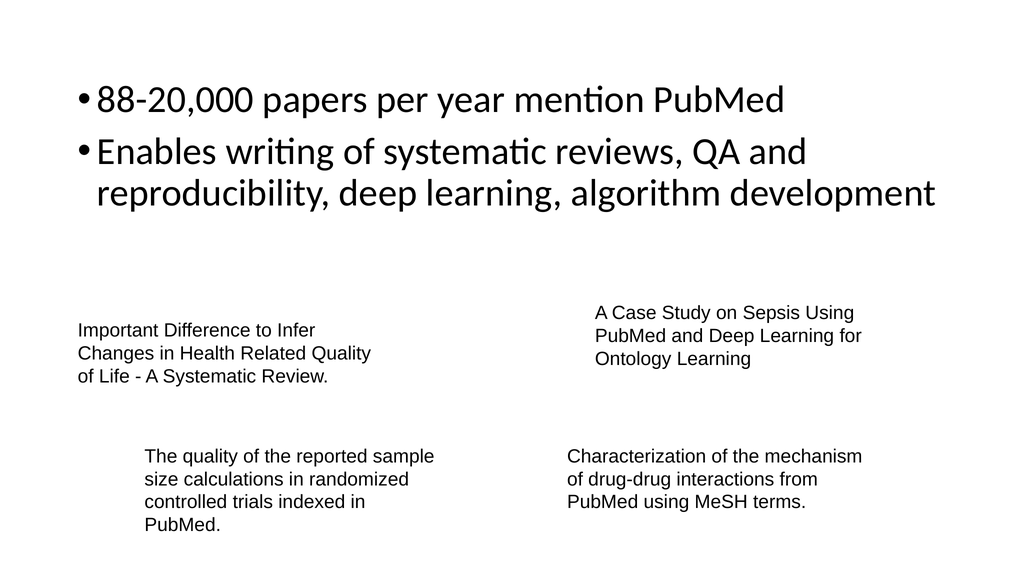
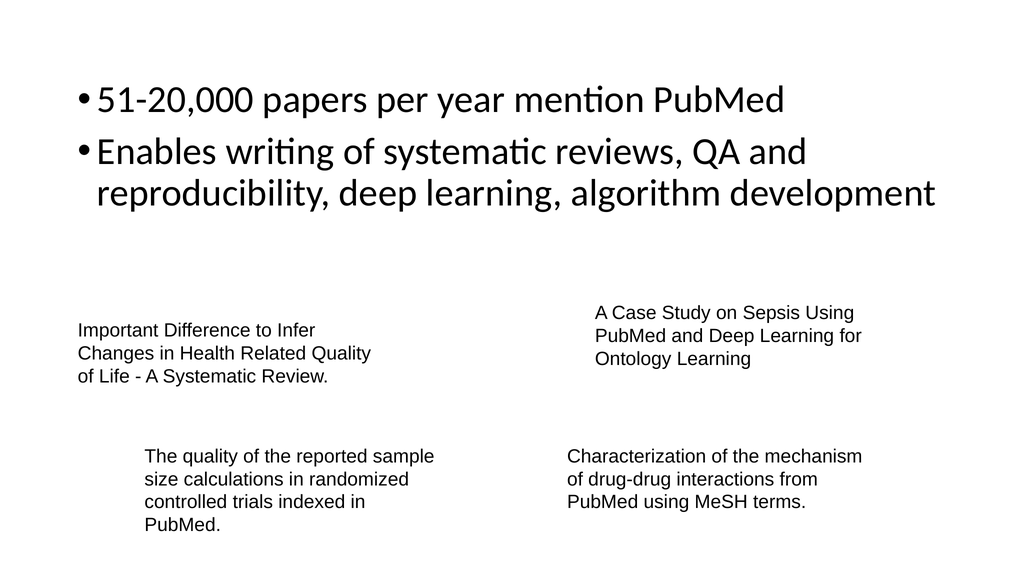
88-20,000: 88-20,000 -> 51-20,000 (175, 100)
